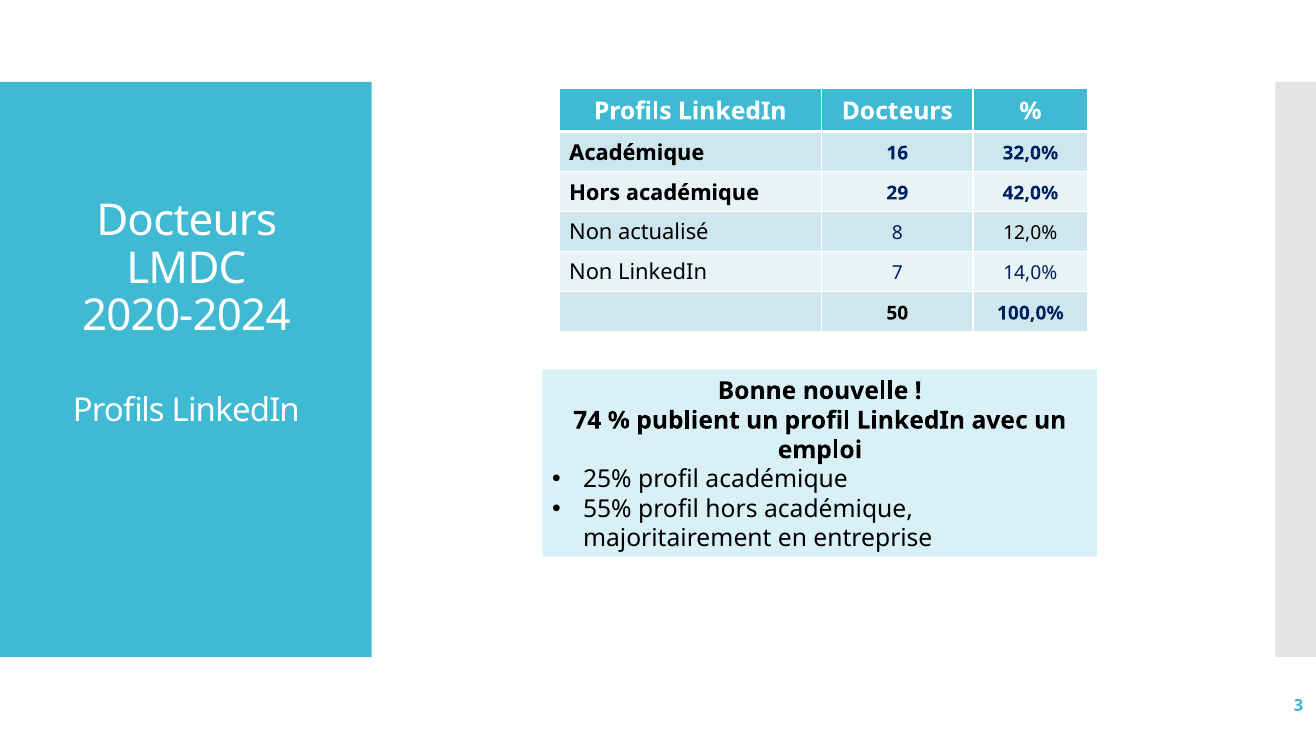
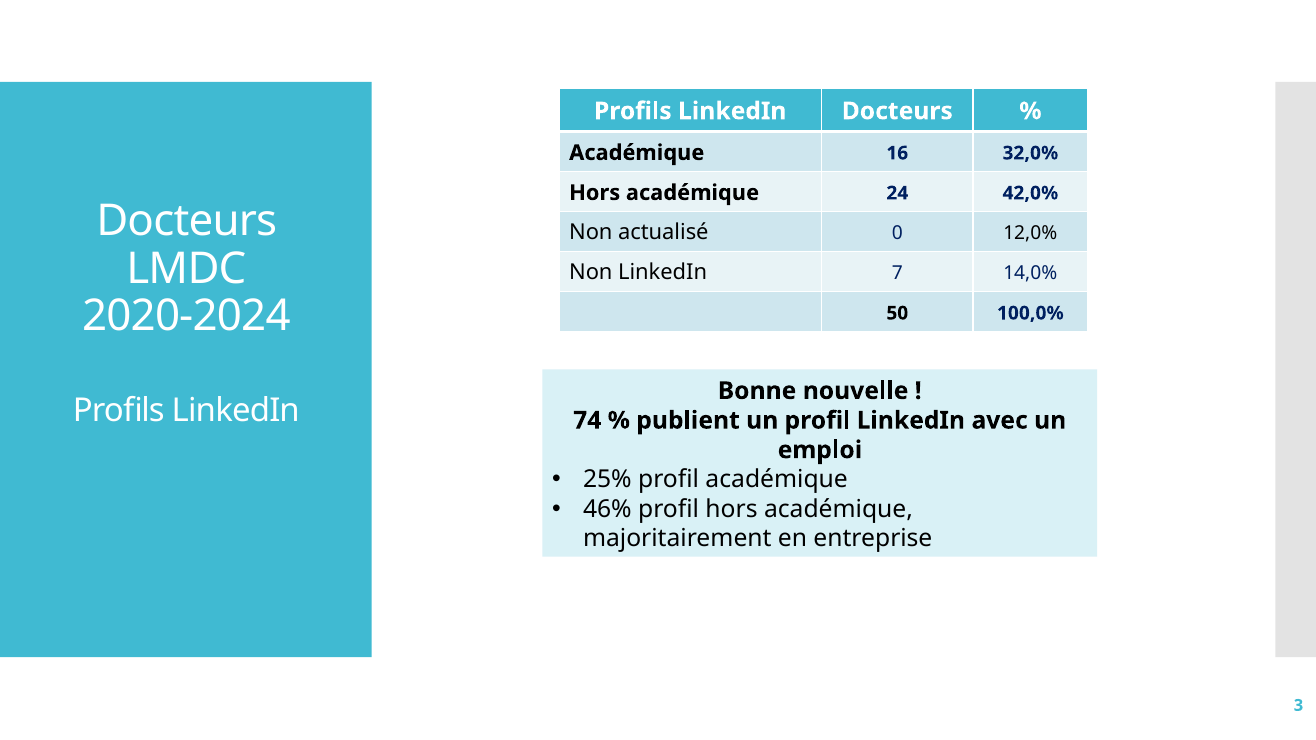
29: 29 -> 24 (897, 193)
8: 8 -> 0 (897, 233)
55%: 55% -> 46% (607, 509)
